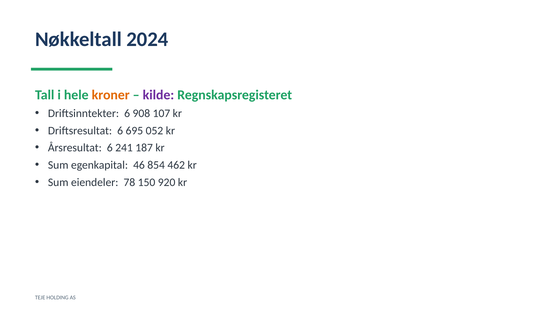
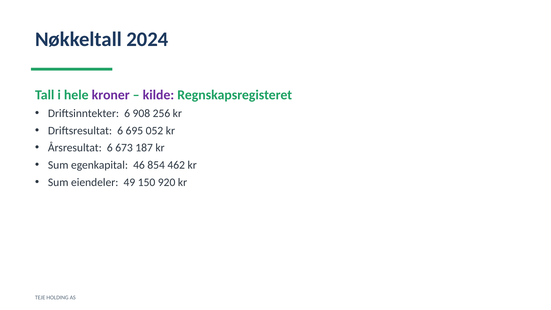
kroner colour: orange -> purple (111, 95)
107: 107 -> 256 (161, 113)
241: 241 -> 673 (124, 148)
78: 78 -> 49 (129, 182)
